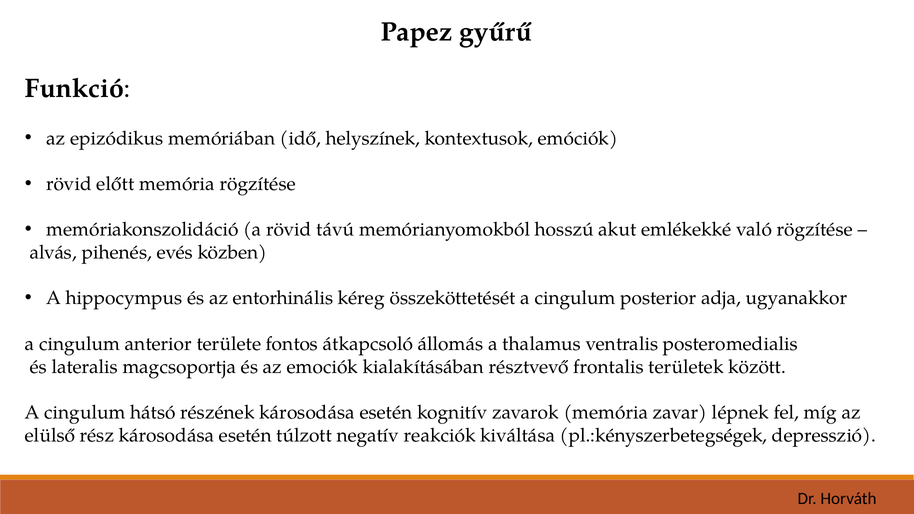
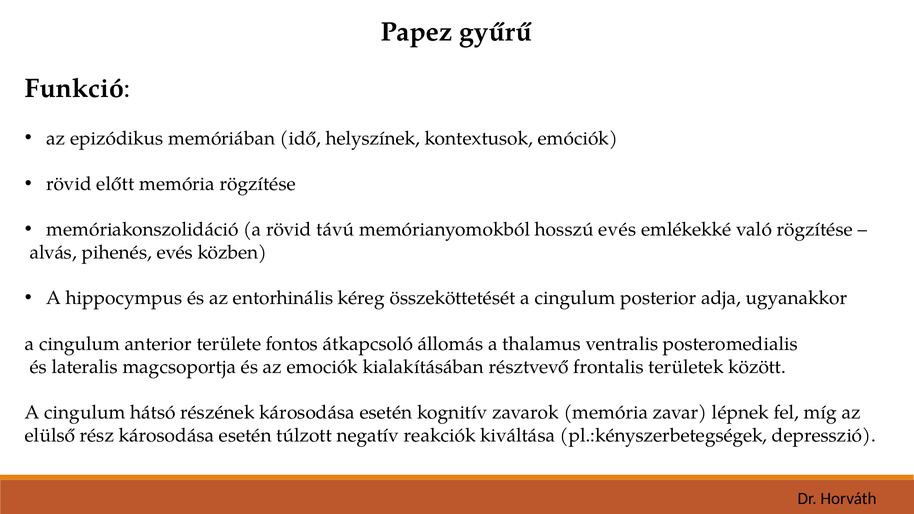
hosszú akut: akut -> evés (617, 230)
